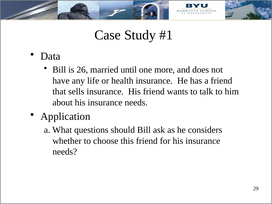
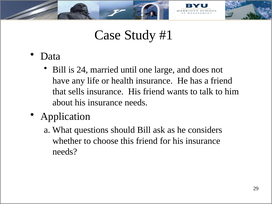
26: 26 -> 24 (82, 70)
more: more -> large (165, 70)
